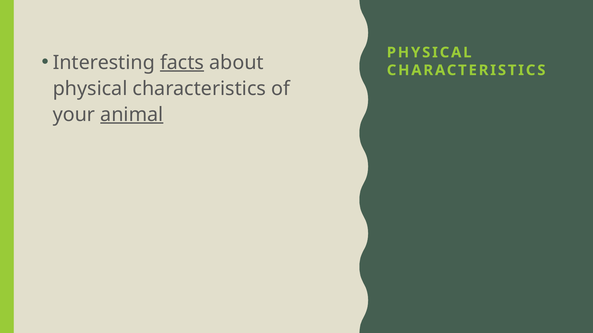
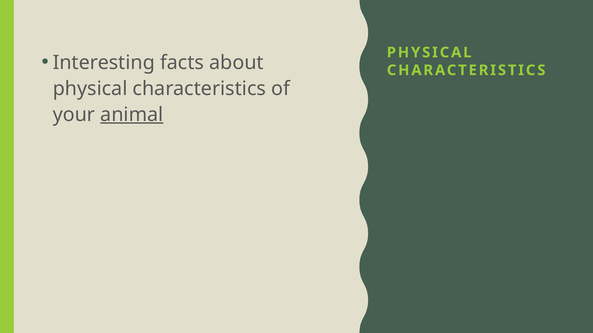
facts underline: present -> none (182, 63)
